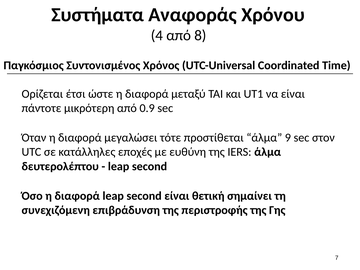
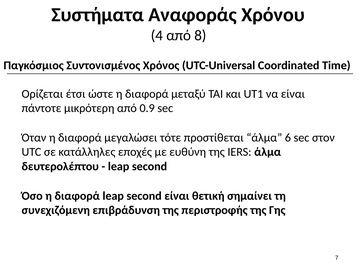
9: 9 -> 6 (288, 138)
